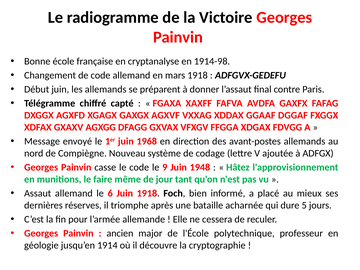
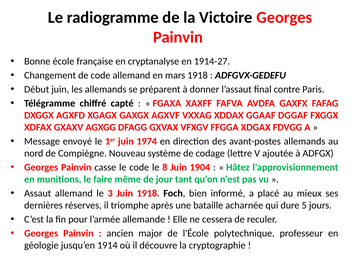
1914-98: 1914-98 -> 1914-27 (212, 61)
1968: 1968 -> 1974 (147, 141)
9: 9 -> 8 (165, 167)
1948: 1948 -> 1904 (200, 167)
6: 6 -> 3 (110, 193)
